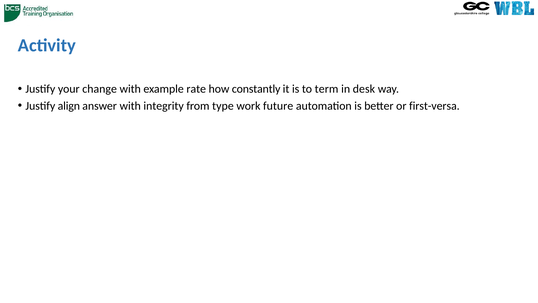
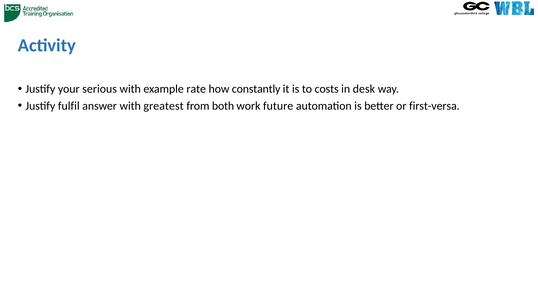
change: change -> serious (100, 89)
term: term -> costs (327, 89)
align: align -> fulfil (69, 106)
integrity: integrity -> greatest (164, 106)
type: type -> both (223, 106)
